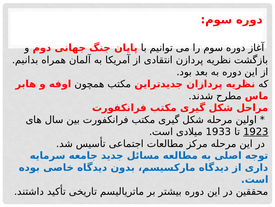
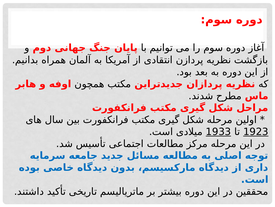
1933 underline: none -> present (218, 131)
